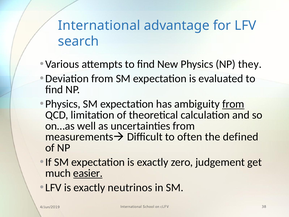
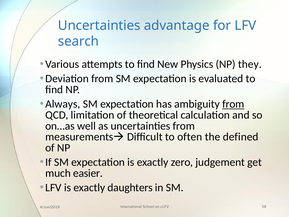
International: International -> Uncertainties (99, 25)
Physics: Physics -> Always (63, 104)
easier underline: present -> none (88, 173)
neutrinos: neutrinos -> daughters (130, 187)
